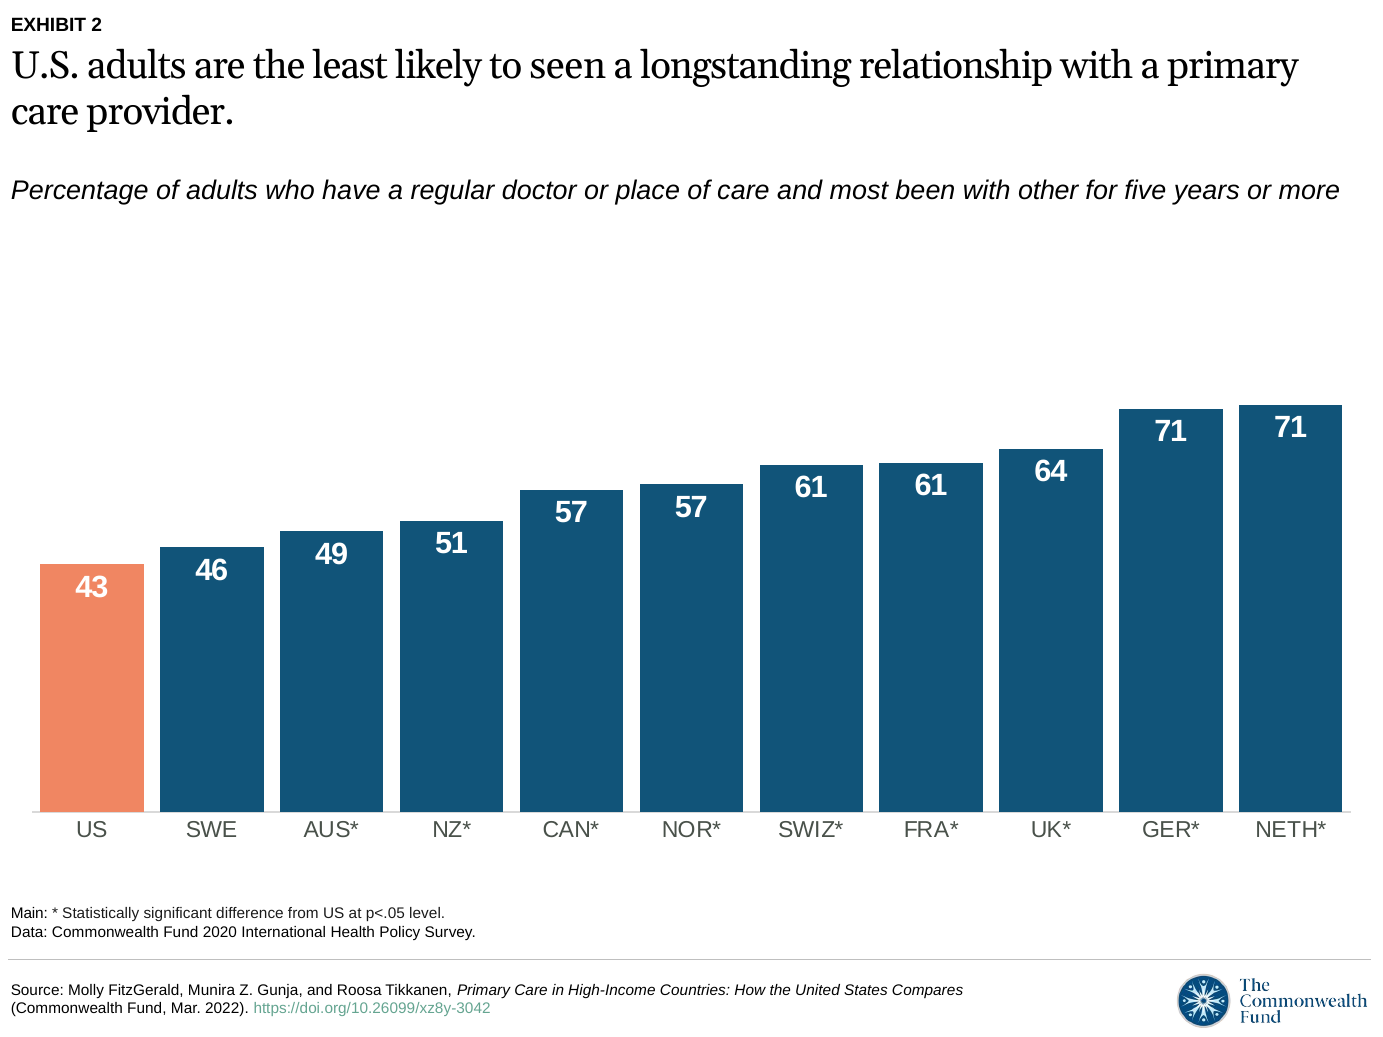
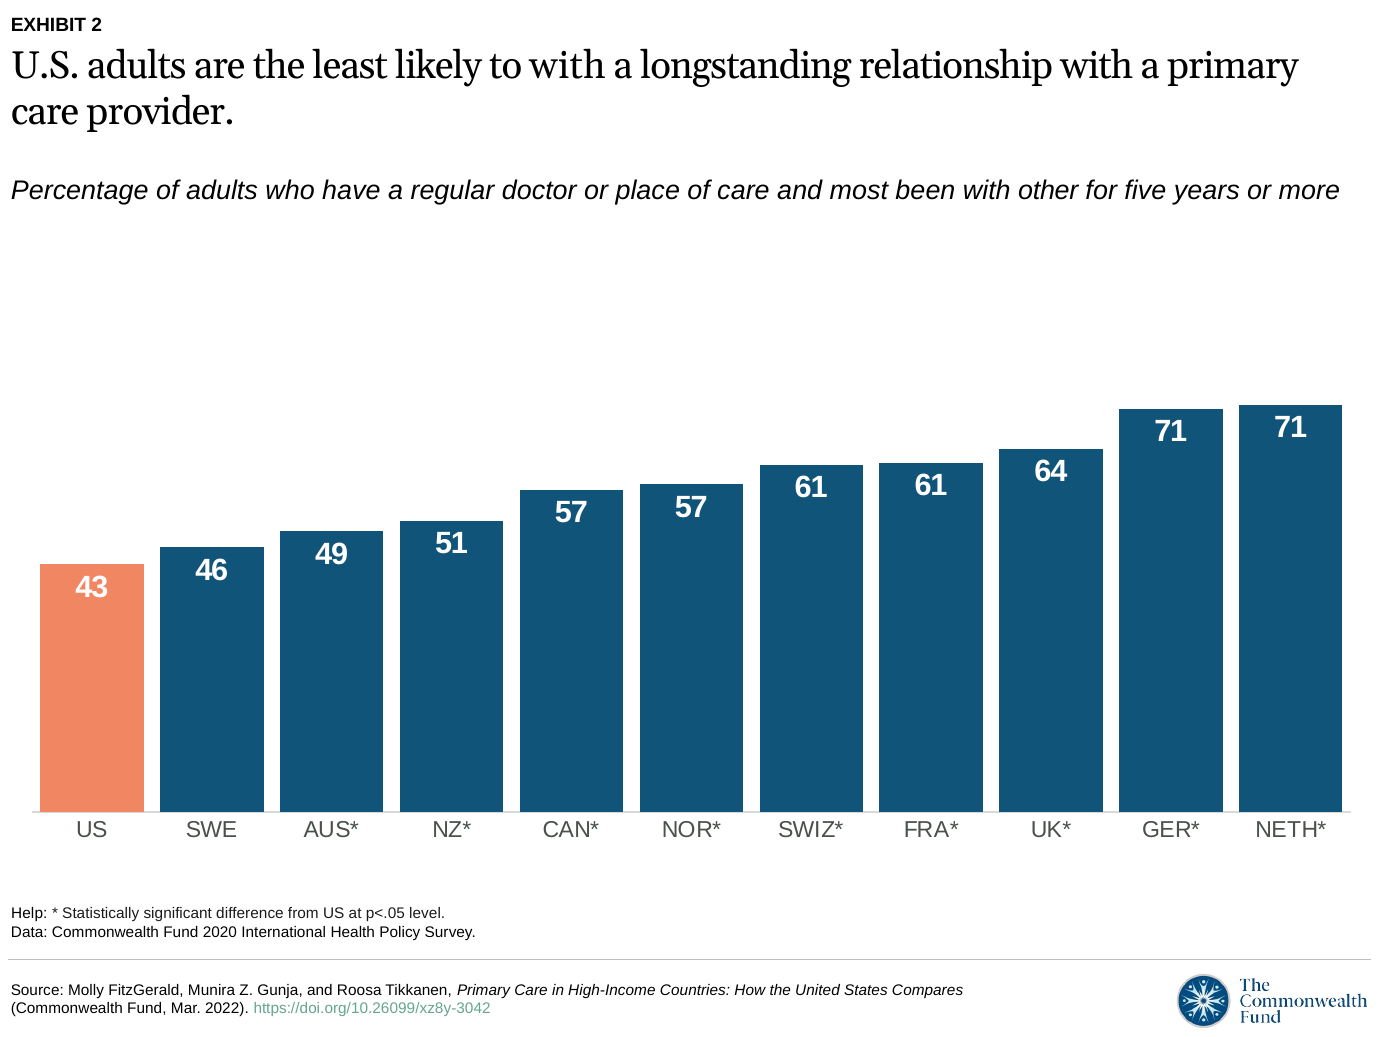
to seen: seen -> with (568, 66)
Main: Main -> Help (29, 914)
